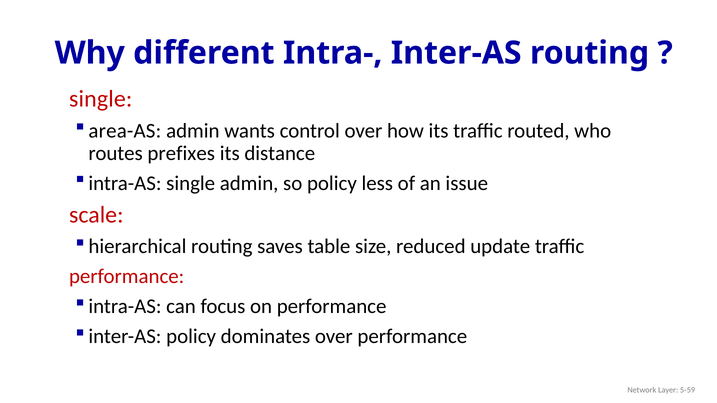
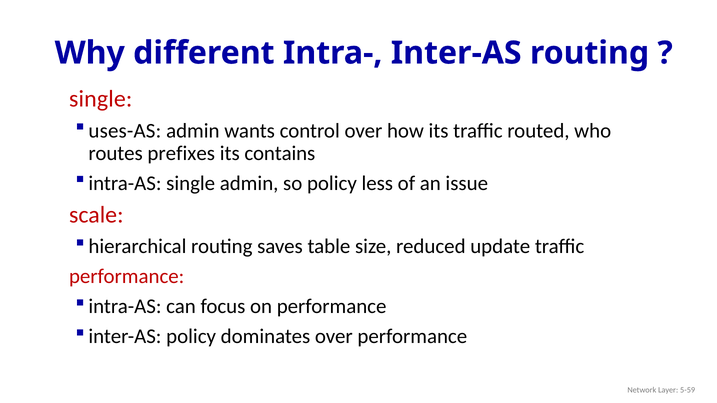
area-AS: area-AS -> uses-AS (125, 131)
distance: distance -> contains (280, 153)
